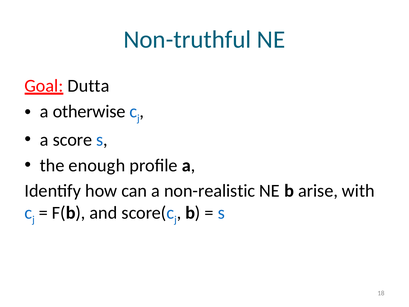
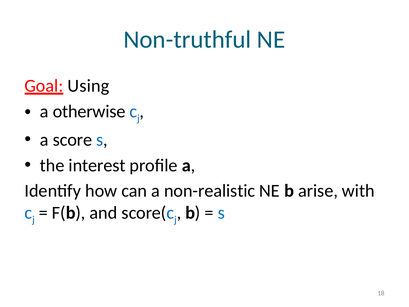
Dutta: Dutta -> Using (88, 86)
enough: enough -> interest (97, 165)
